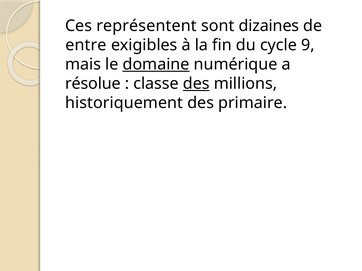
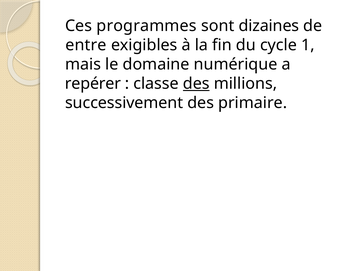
représentent: représentent -> programmes (147, 26)
9: 9 -> 1 (308, 45)
domaine underline: present -> none (156, 64)
résolue: résolue -> repérer (93, 84)
historiquement: historiquement -> successivement (124, 103)
